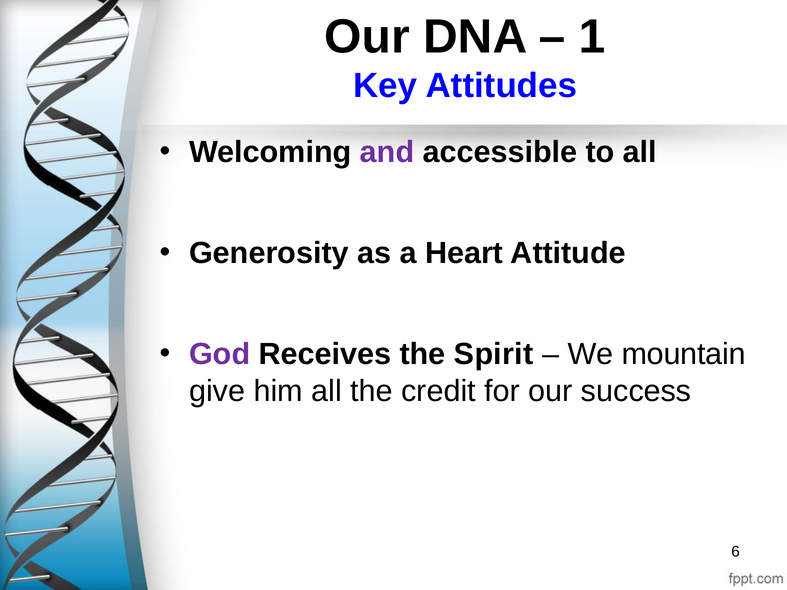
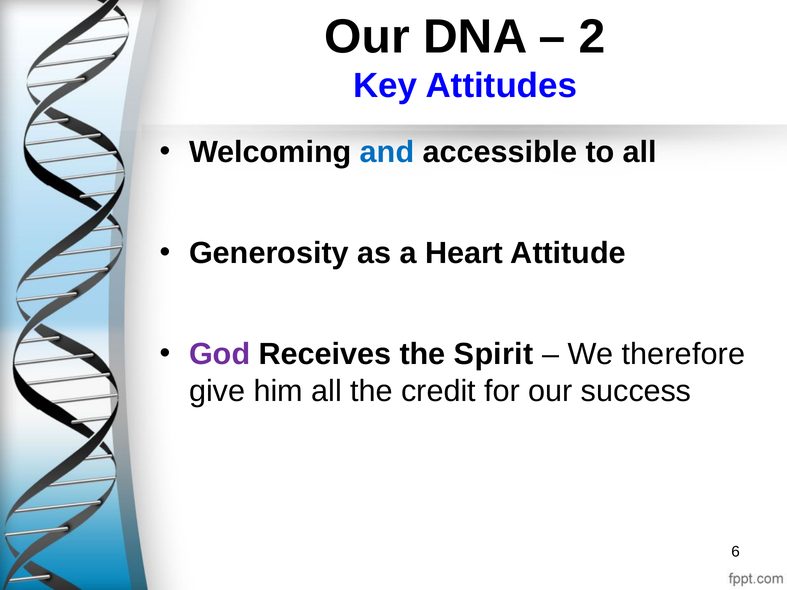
1: 1 -> 2 (592, 37)
and colour: purple -> blue (387, 152)
mountain: mountain -> therefore (683, 354)
